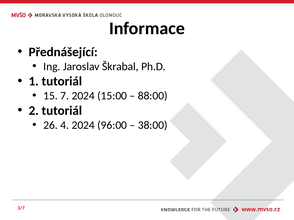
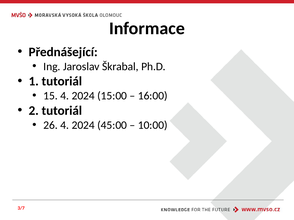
15 7: 7 -> 4 (65, 96)
88:00: 88:00 -> 16:00 (153, 96)
96:00: 96:00 -> 45:00 (112, 125)
38:00: 38:00 -> 10:00 (153, 125)
